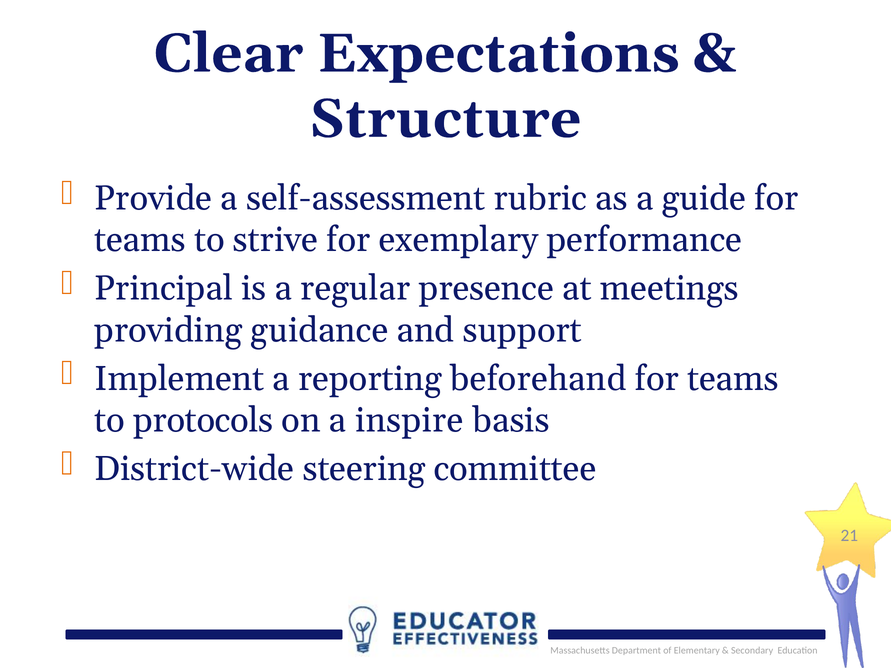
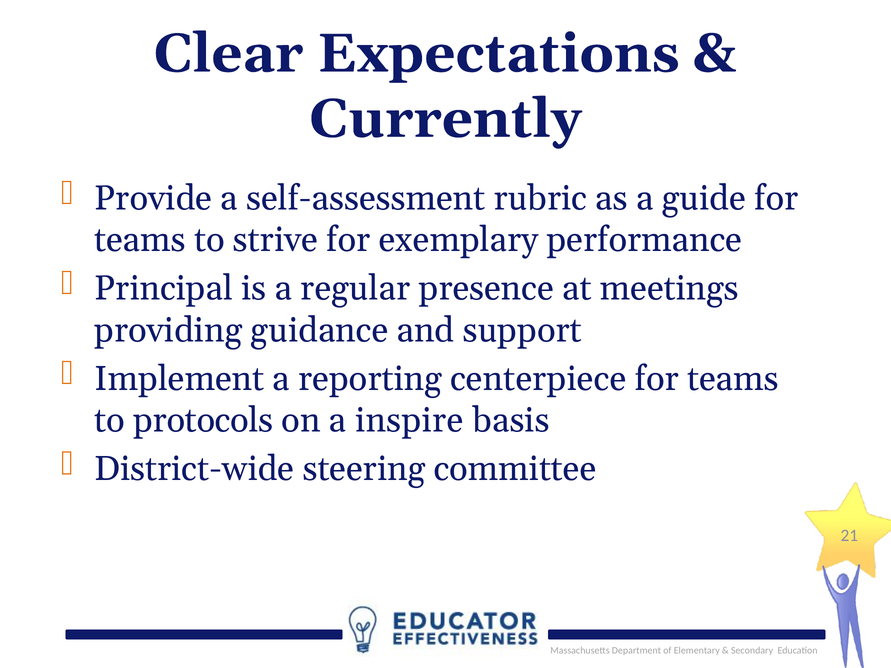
Structure: Structure -> Currently (445, 119)
beforehand: beforehand -> centerpiece (538, 379)
